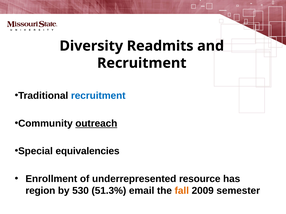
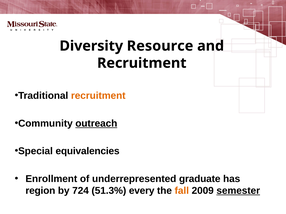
Readmits: Readmits -> Resource (160, 46)
recruitment colour: blue -> orange (98, 96)
resource: resource -> graduate (200, 179)
530: 530 -> 724 (81, 191)
email: email -> every (142, 191)
semester underline: none -> present (238, 191)
